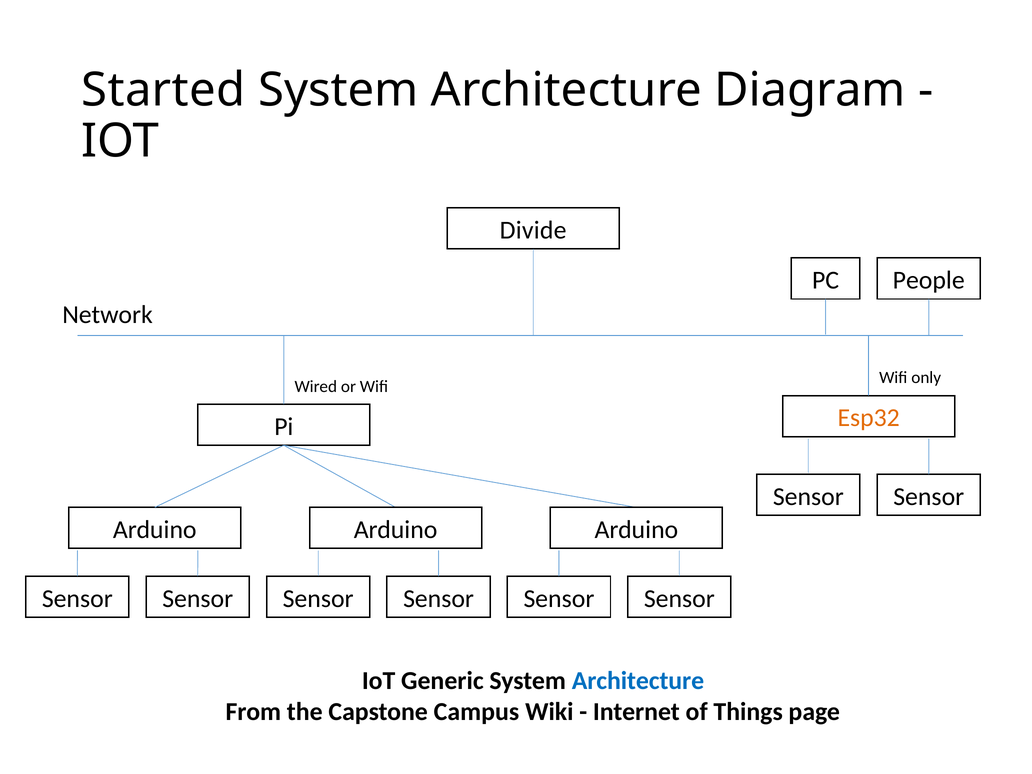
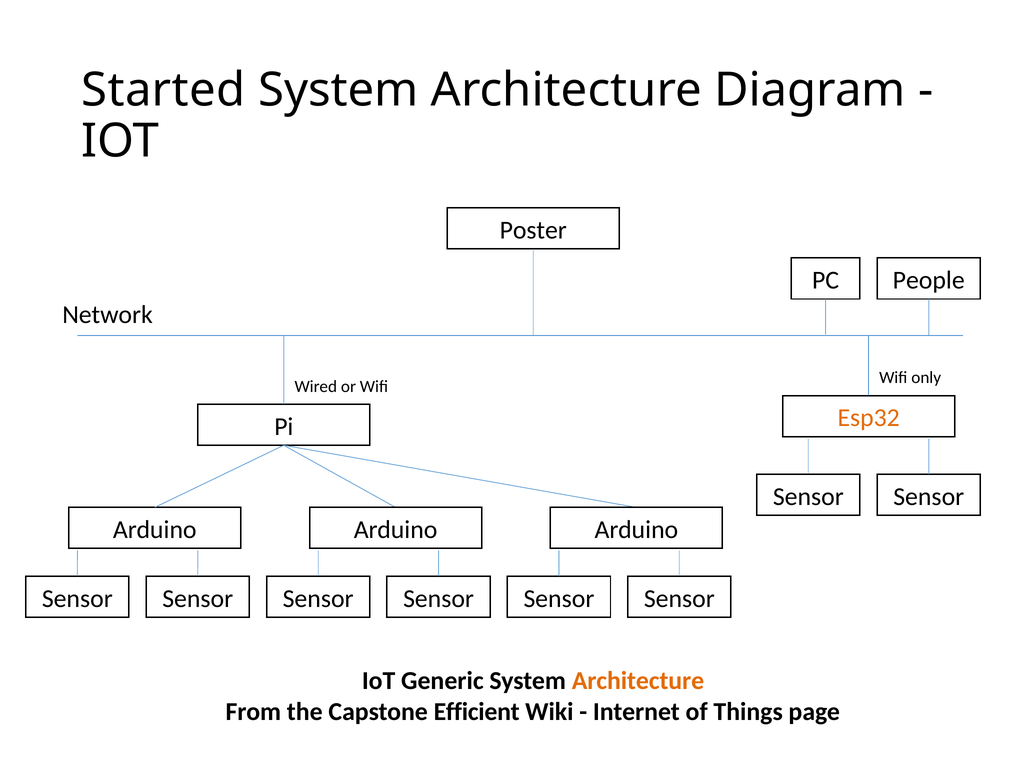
Divide: Divide -> Poster (533, 230)
Architecture colour: blue -> orange (638, 681)
Campus: Campus -> Efficient (477, 712)
